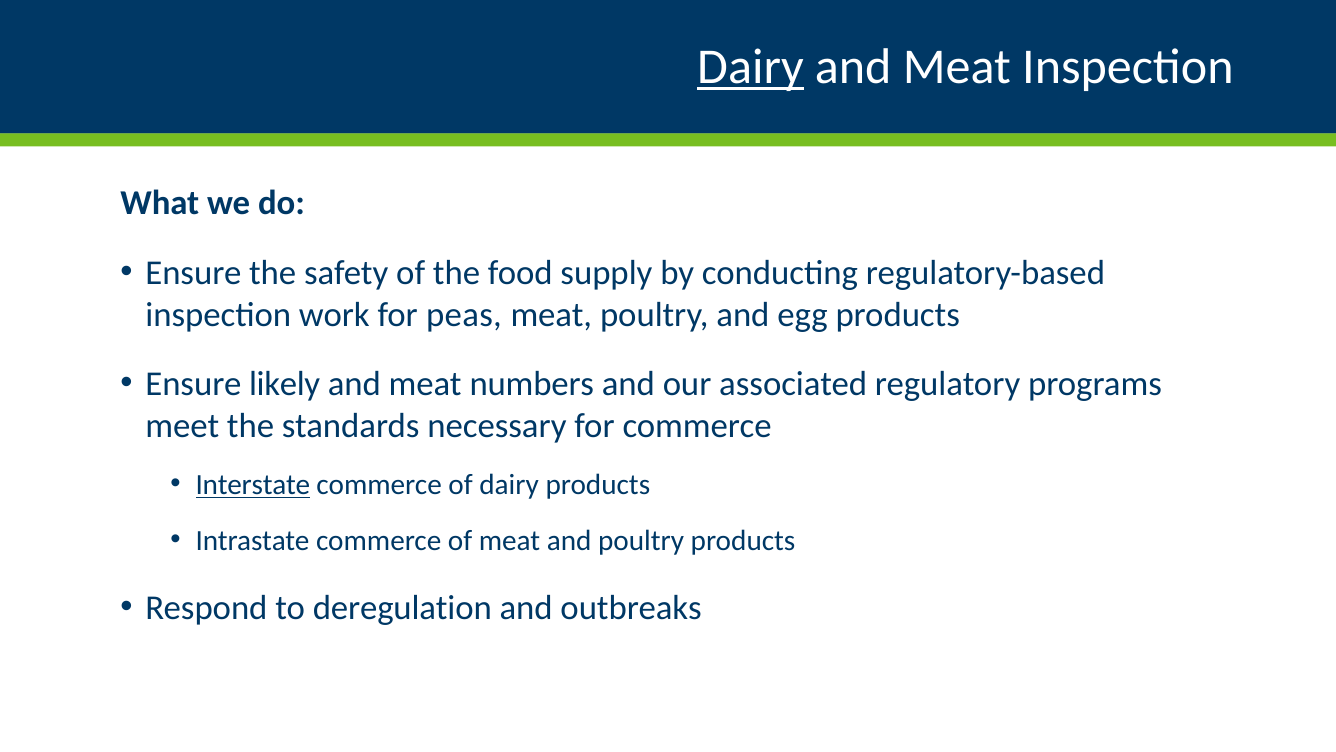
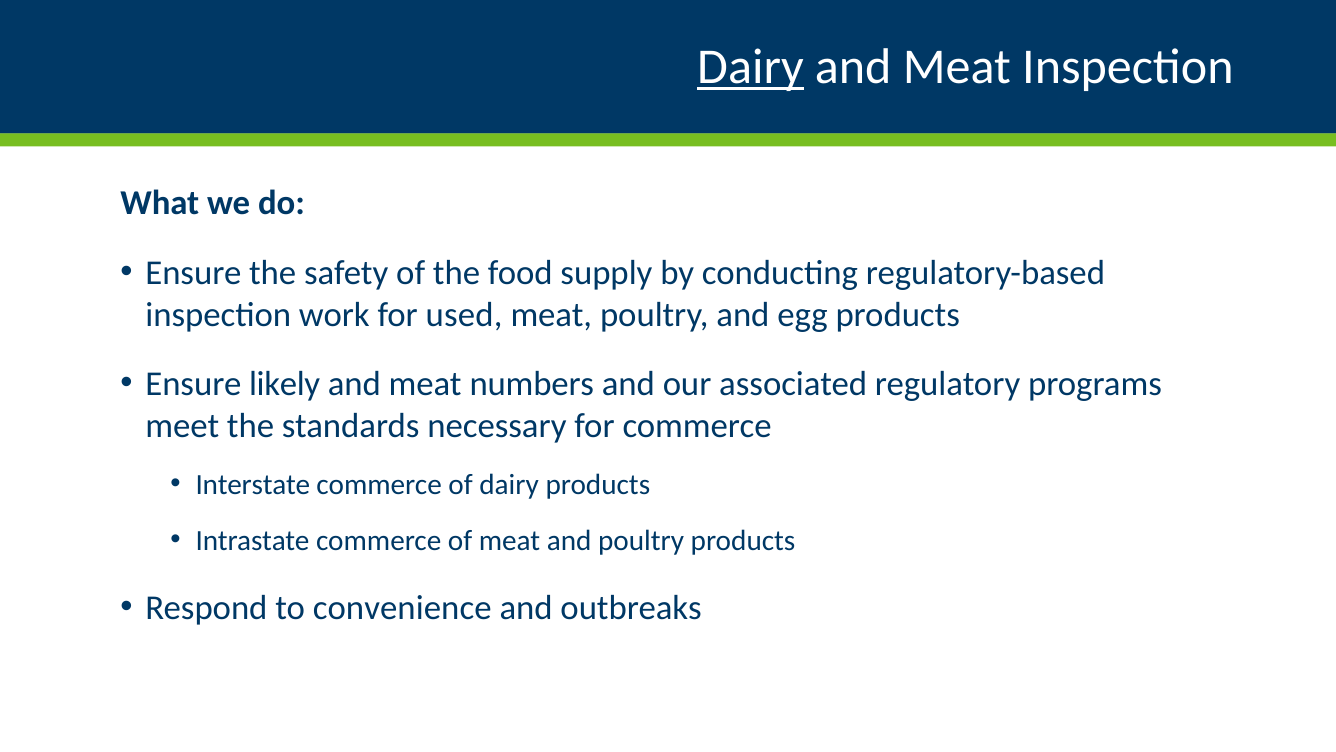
peas: peas -> used (464, 314)
Interstate underline: present -> none (253, 485)
deregulation: deregulation -> convenience (402, 607)
